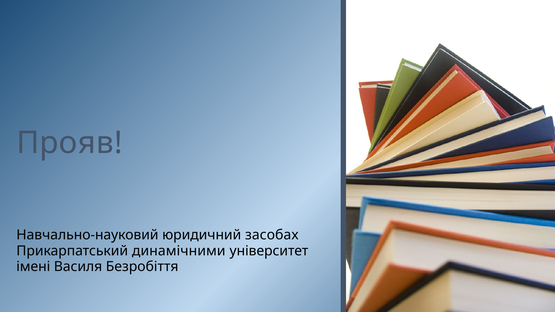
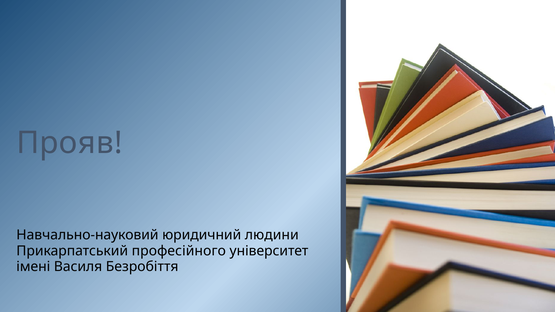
засобах: засобах -> людини (272, 235)
динамічними: динамічними -> професійного (179, 251)
